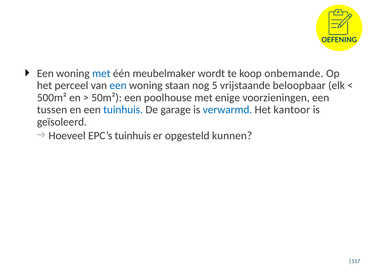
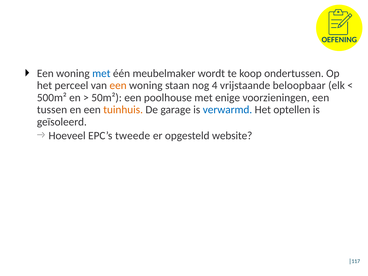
onbemande: onbemande -> ondertussen (294, 73)
een colour: blue -> orange (118, 85)
5: 5 -> 4 (215, 85)
tuinhuis colour: blue -> orange (123, 110)
kantoor: kantoor -> optellen (292, 110)
EPC’s tuinhuis: tuinhuis -> tweede (133, 136)
kunnen: kunnen -> website (232, 136)
